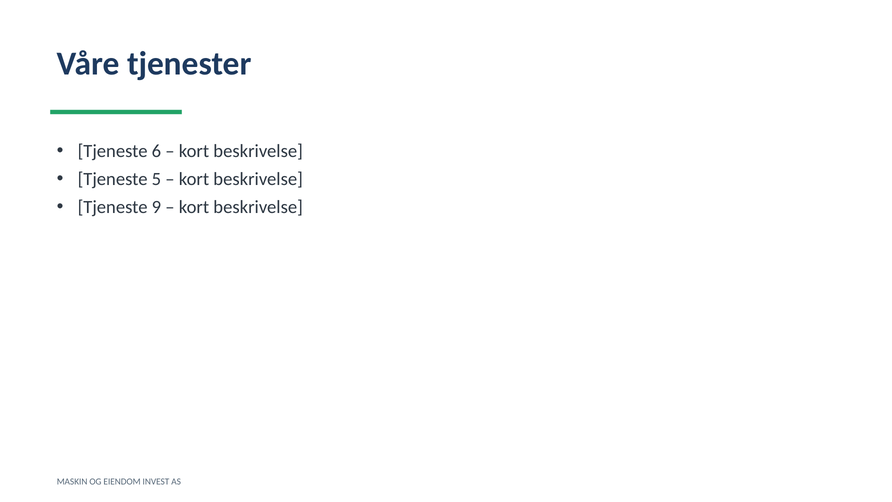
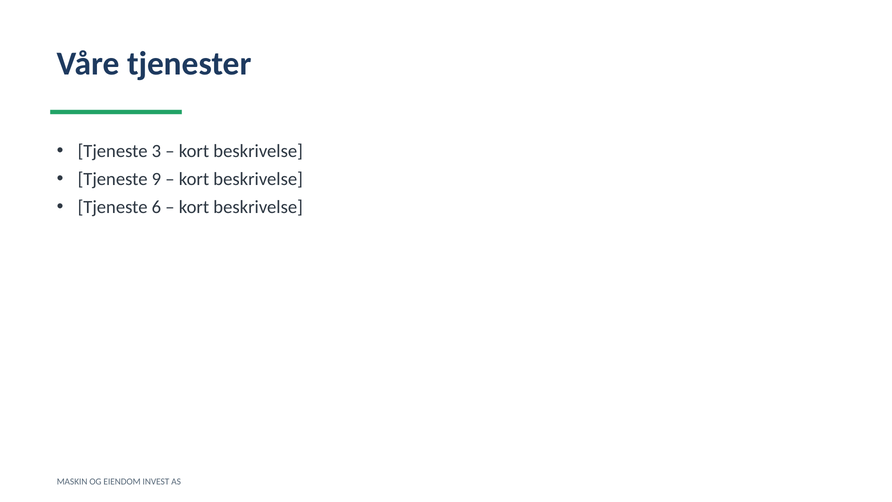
6: 6 -> 3 (156, 151)
5: 5 -> 9 (156, 179)
9: 9 -> 6 (156, 207)
